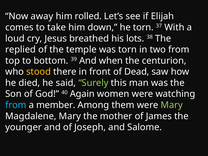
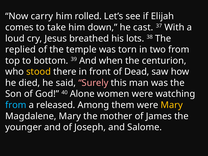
away: away -> carry (42, 16)
he torn: torn -> cast (143, 27)
Surely colour: light green -> pink (93, 83)
Again: Again -> Alone (82, 94)
member: member -> released (56, 105)
Mary colour: light green -> yellow (172, 105)
